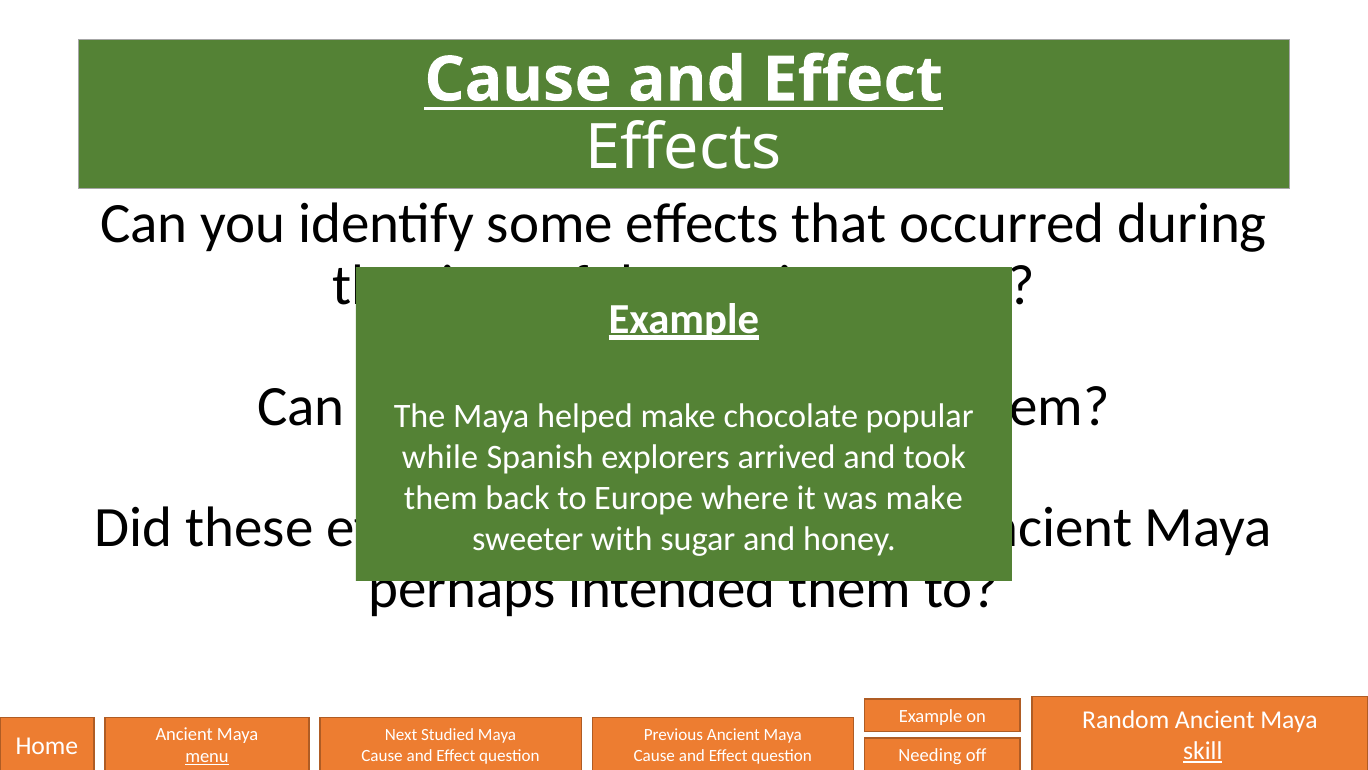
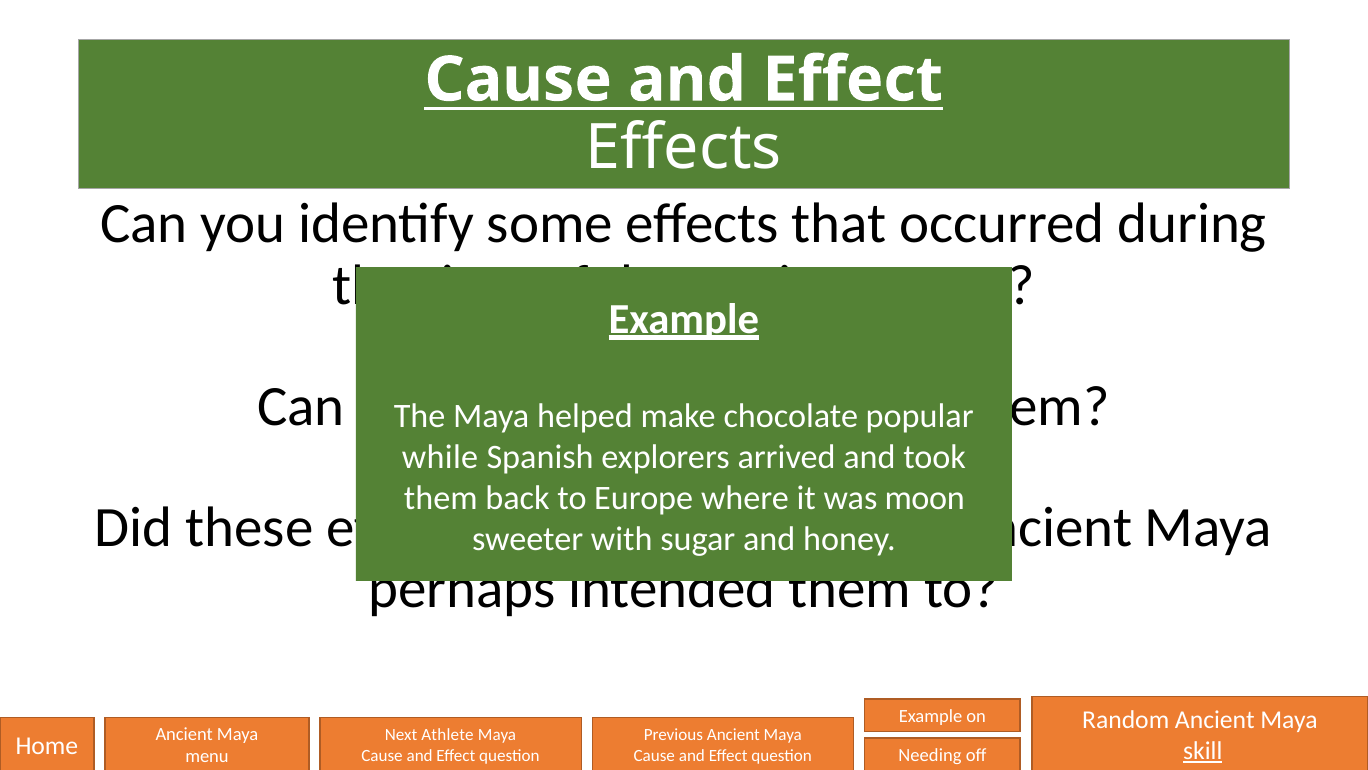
was make: make -> moon (925, 498)
Studied: Studied -> Athlete (448, 735)
menu underline: present -> none (207, 756)
